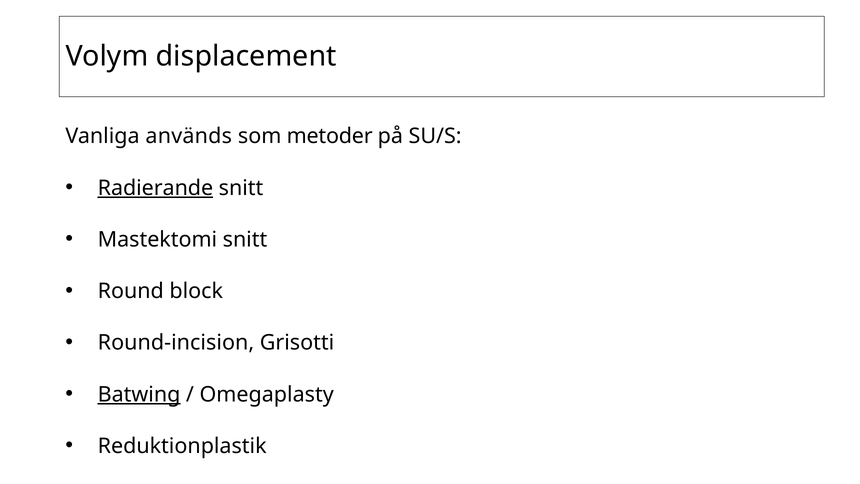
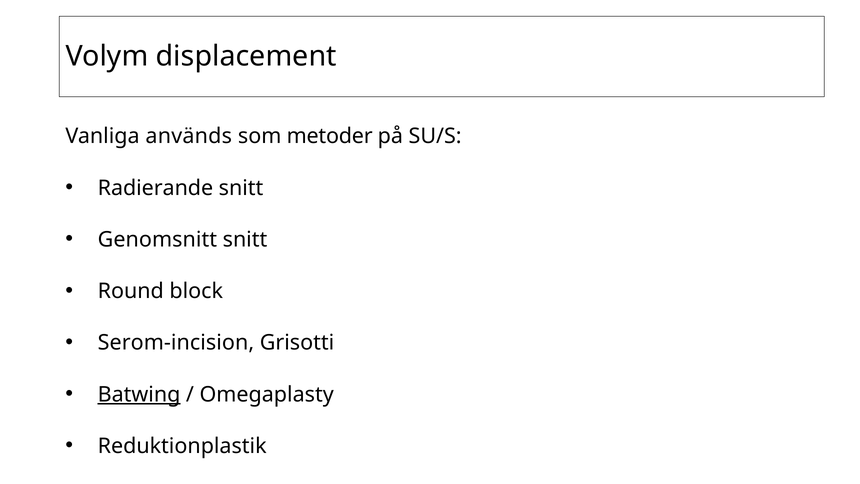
Radierande underline: present -> none (155, 188)
Mastektomi: Mastektomi -> Genomsnitt (157, 239)
Round-incision: Round-incision -> Serom-incision (176, 343)
